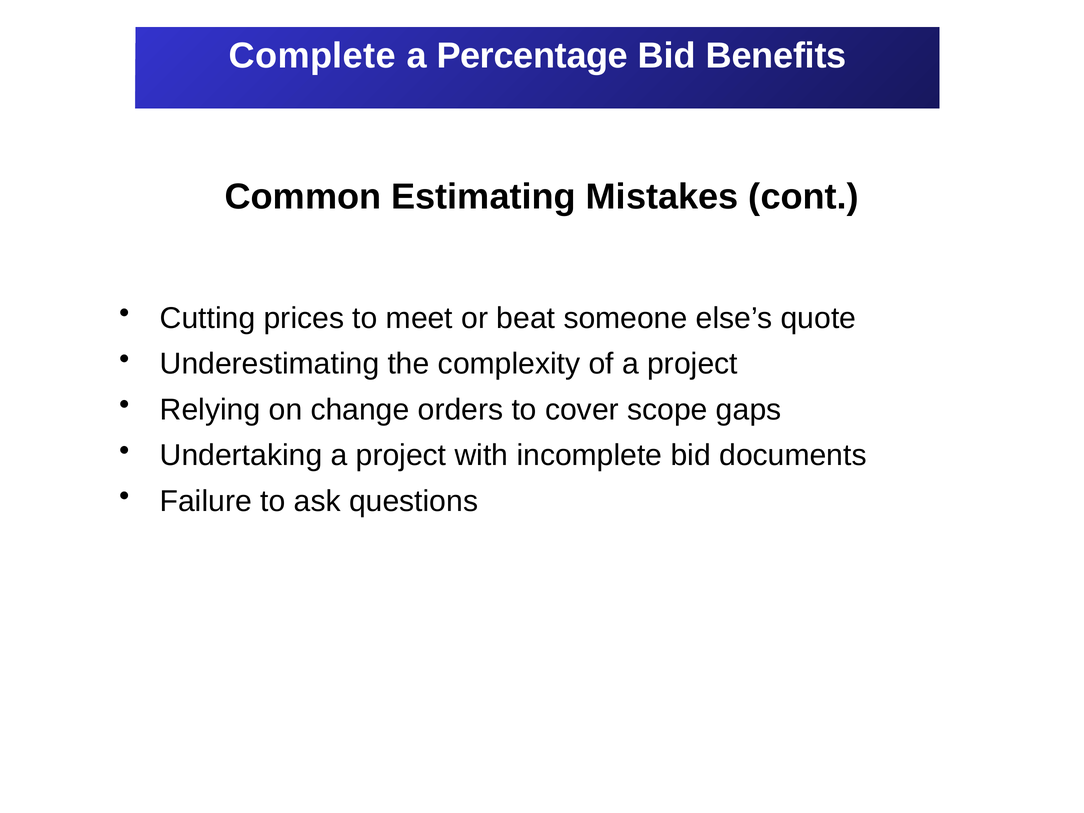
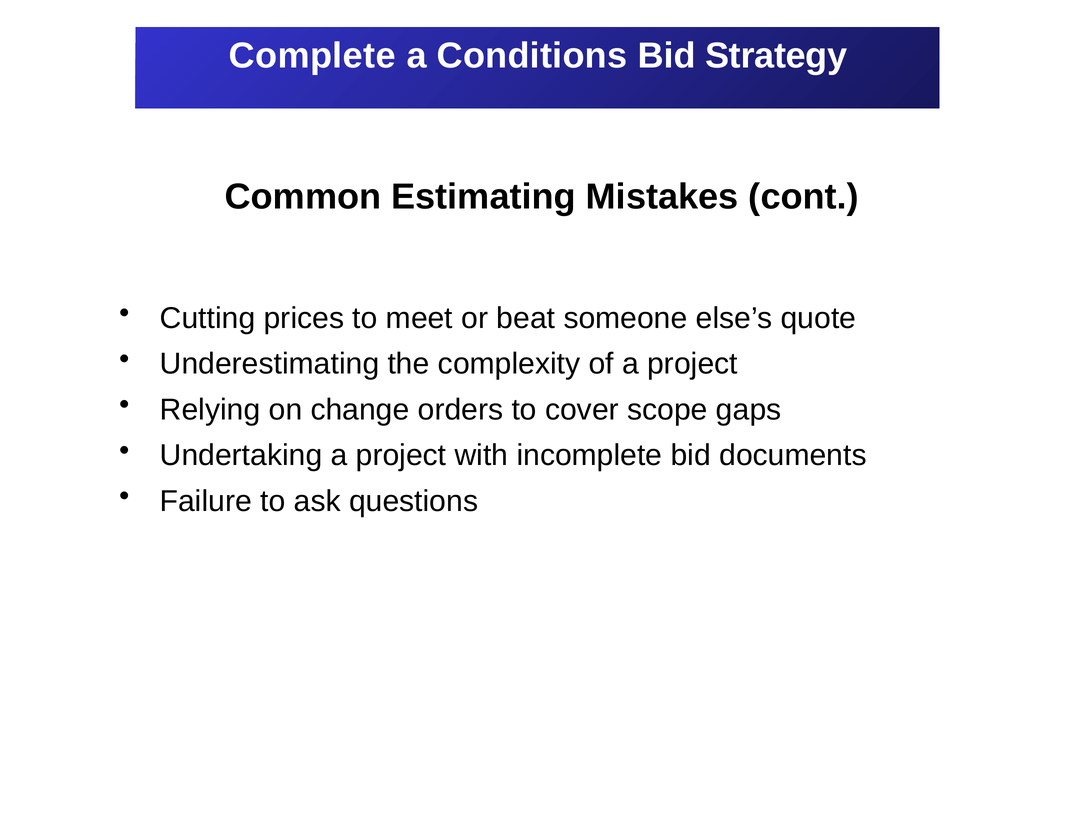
Percentage: Percentage -> Conditions (532, 56)
Benefits: Benefits -> Strategy (776, 56)
